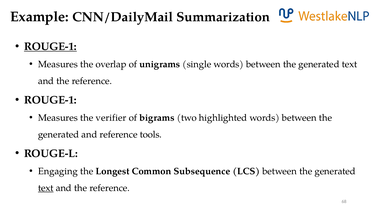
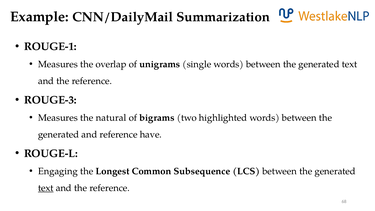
ROUGE-1 underline: present -> none (50, 47)
ROUGE-1: ROUGE-1 -> ROUGE-3 (50, 100)
verifier: verifier -> natural (111, 118)
tools: tools -> have (151, 135)
